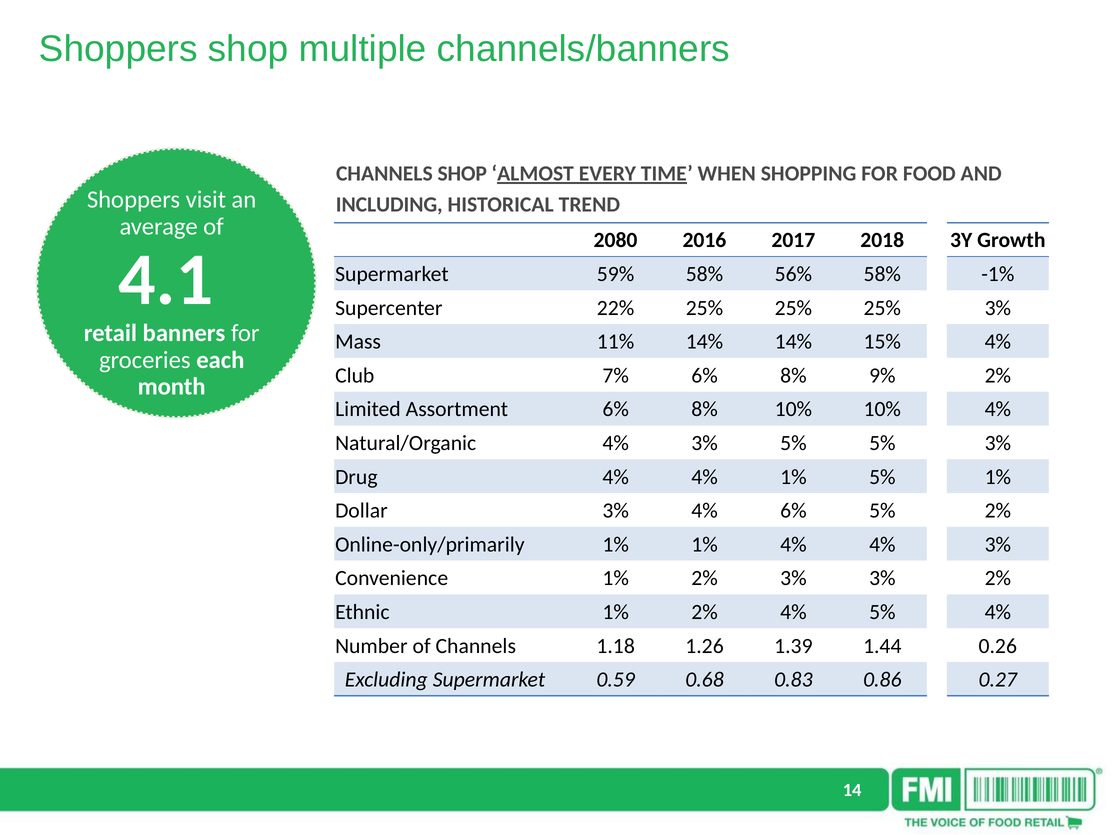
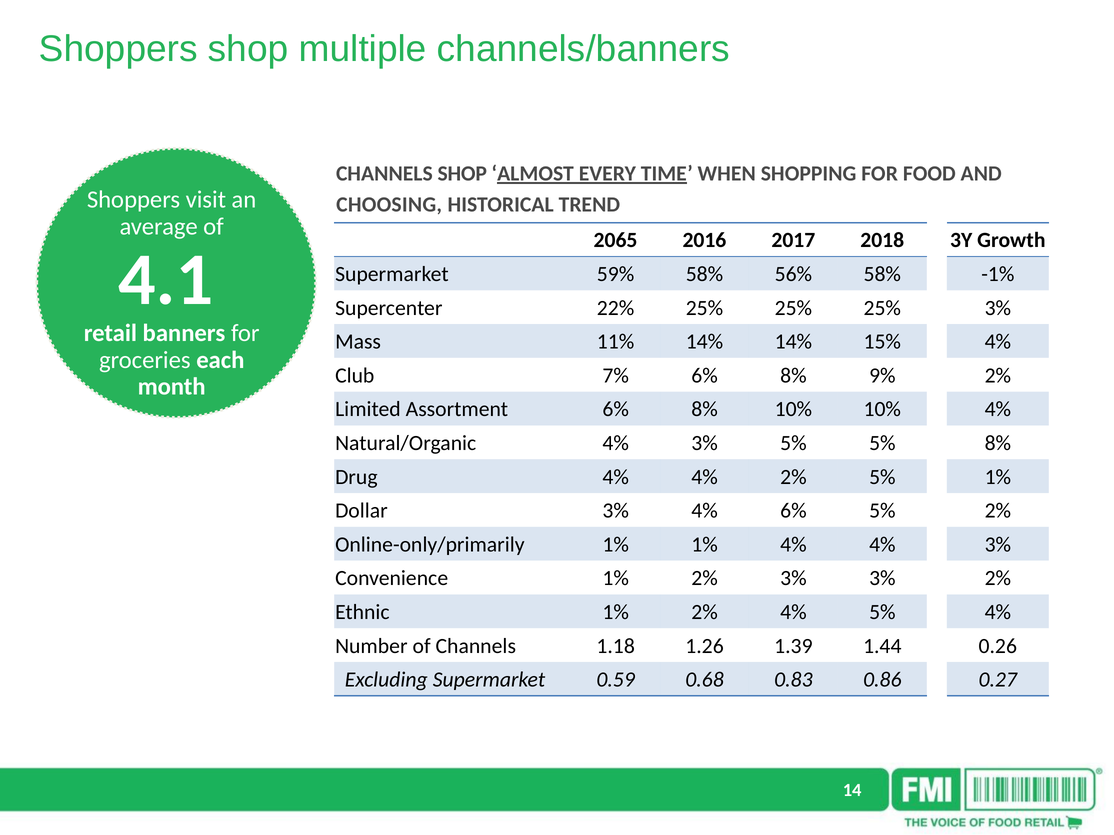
INCLUDING: INCLUDING -> CHOOSING (389, 205)
2080: 2080 -> 2065 (616, 240)
5% 3%: 3% -> 8% (998, 443)
4% 1%: 1% -> 2% (793, 477)
